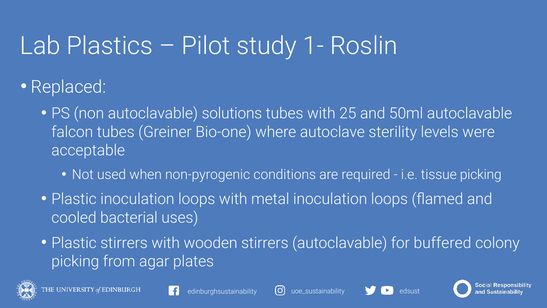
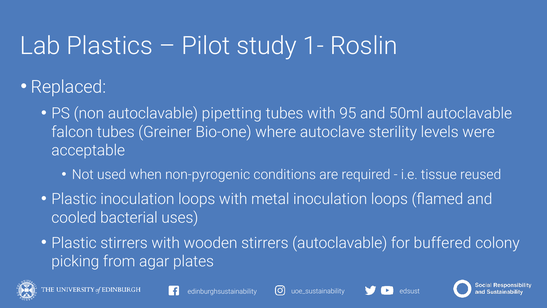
solutions: solutions -> pipetting (232, 113)
25: 25 -> 95 (348, 113)
tissue picking: picking -> reused (481, 175)
